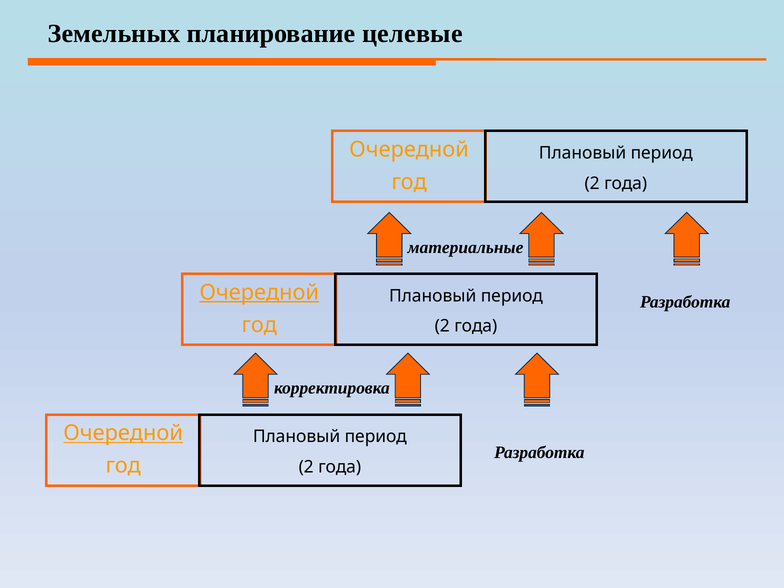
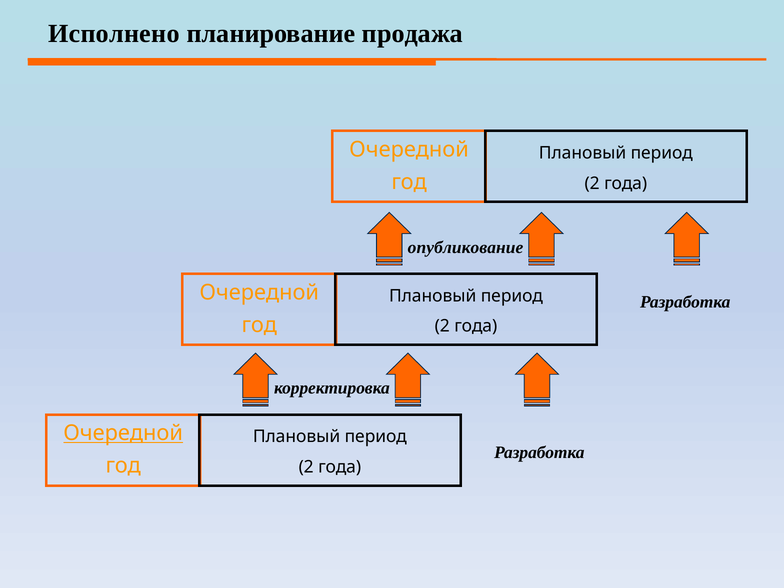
Земельных: Земельных -> Исполнено (114, 33)
целевые: целевые -> продажа (413, 33)
материальные: материальные -> опубликование (466, 247)
Очередной underline: present -> none (259, 292)
